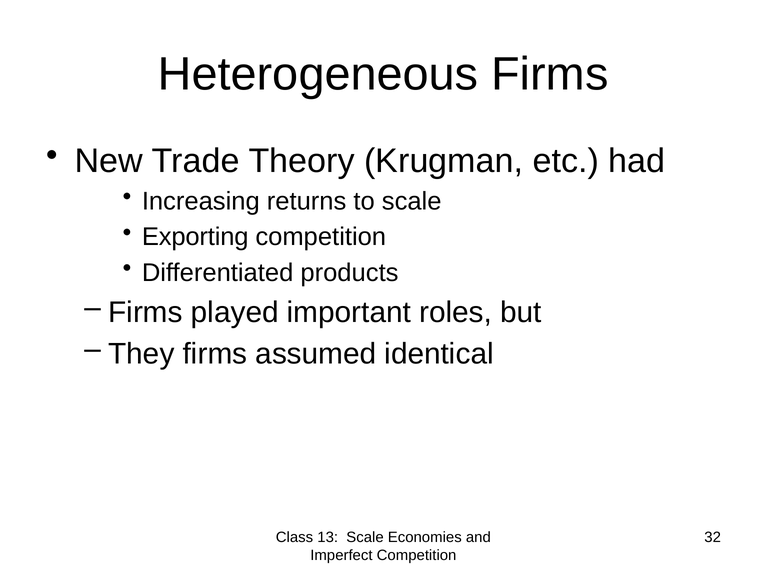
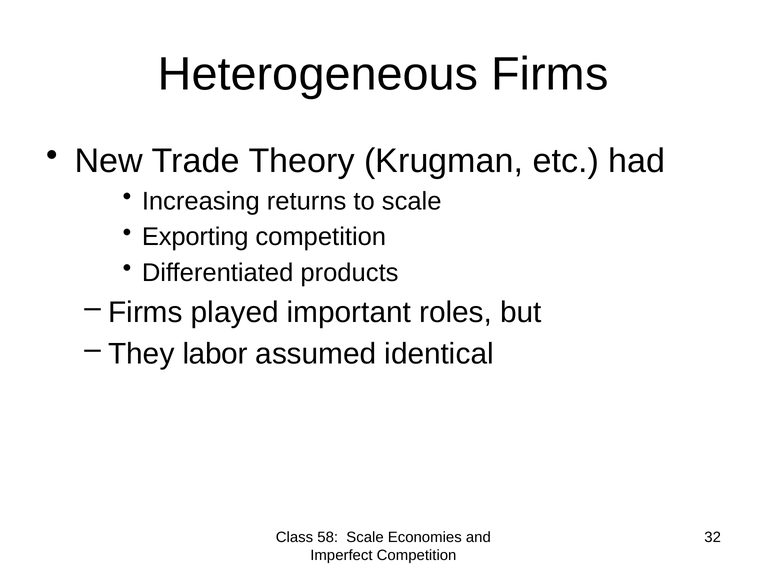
They firms: firms -> labor (215, 354)
13: 13 -> 58 (328, 538)
